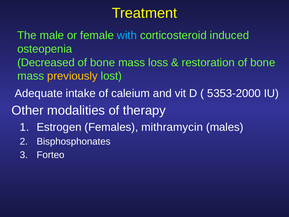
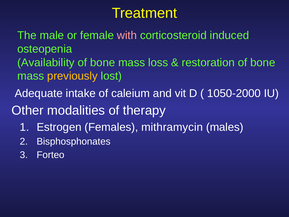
with colour: light blue -> pink (127, 35)
Decreased: Decreased -> Availability (46, 62)
5353-2000: 5353-2000 -> 1050-2000 (234, 93)
